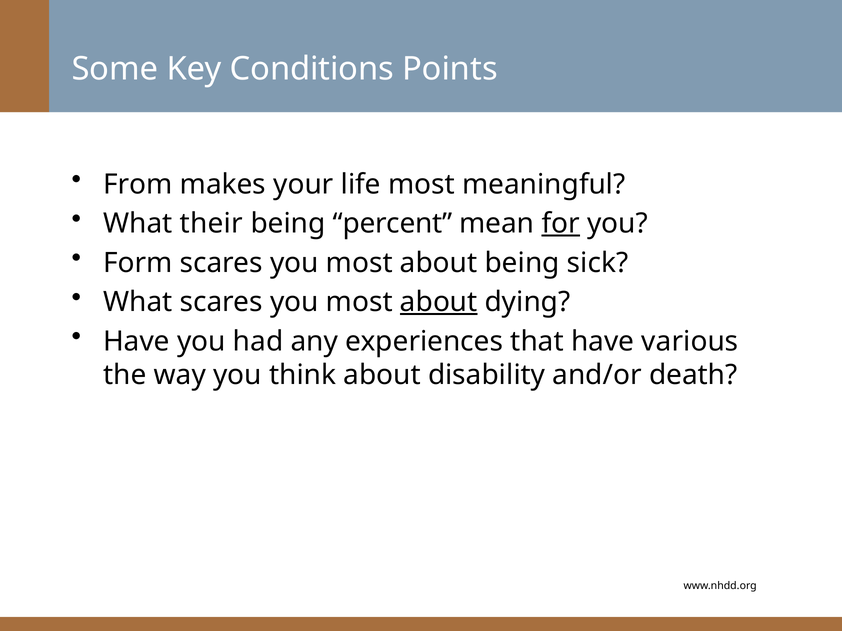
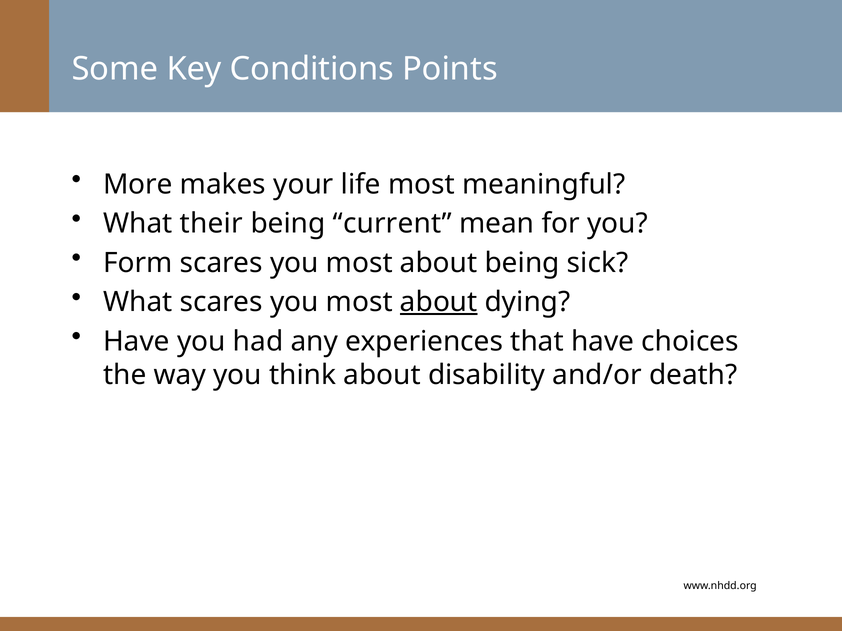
From: From -> More (138, 184)
percent: percent -> current (392, 224)
for underline: present -> none (561, 224)
various: various -> choices (690, 342)
